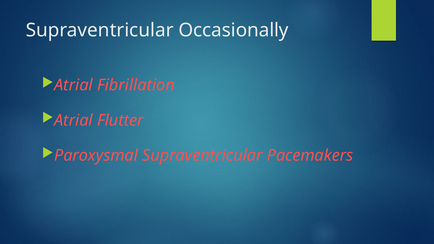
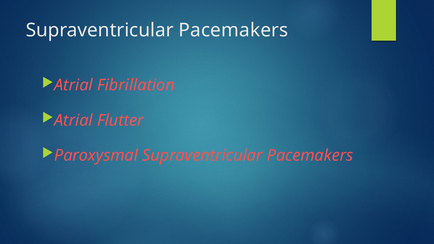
Occasionally: Occasionally -> Pacemakers (233, 30)
